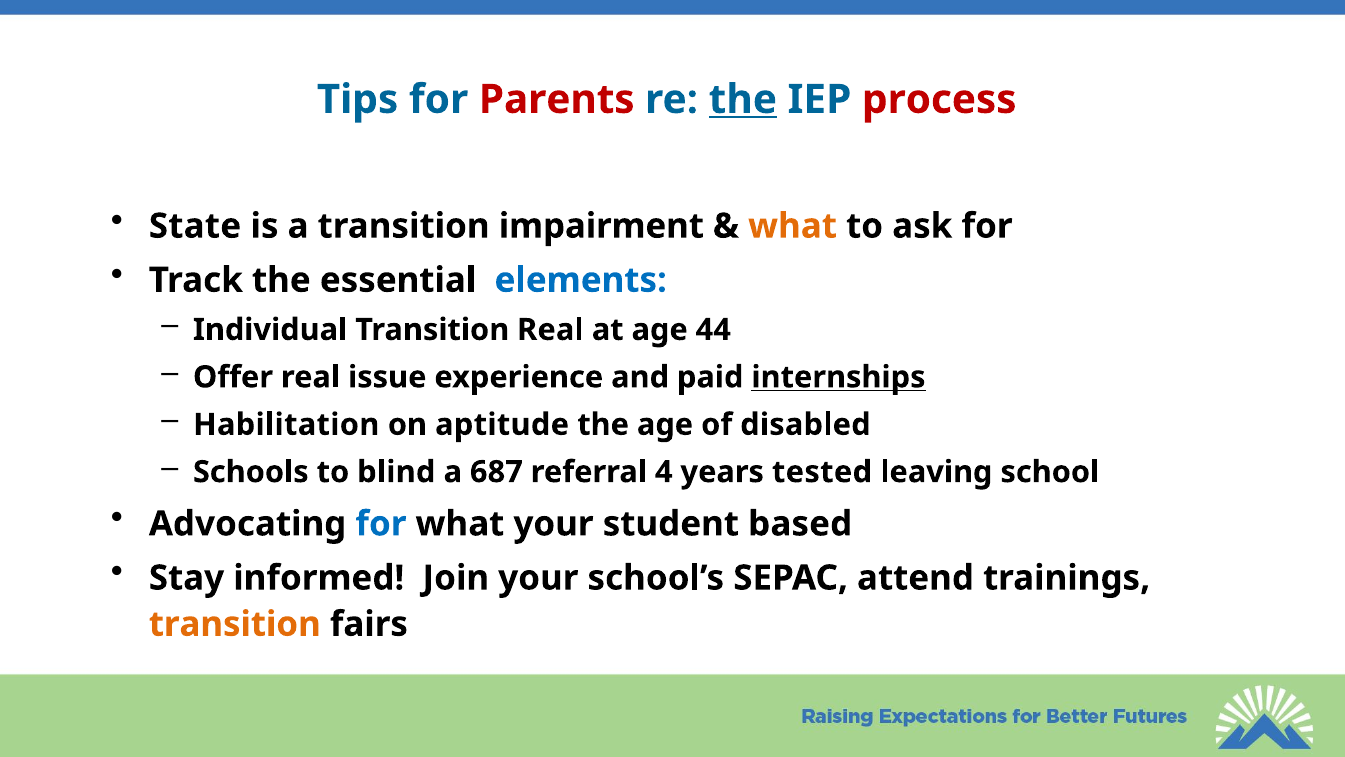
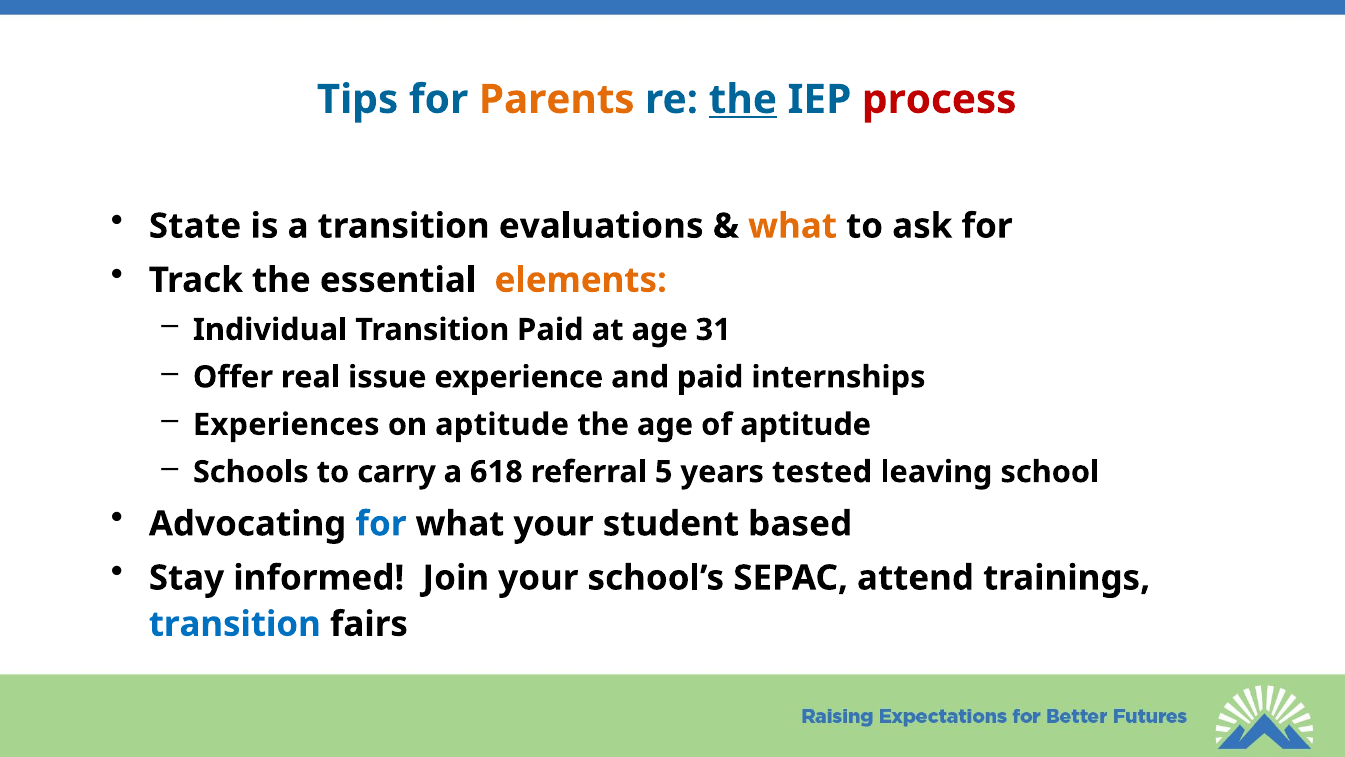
Parents colour: red -> orange (557, 99)
impairment: impairment -> evaluations (601, 226)
elements colour: blue -> orange (581, 280)
Transition Real: Real -> Paid (550, 330)
44: 44 -> 31 (713, 330)
internships underline: present -> none (838, 377)
Habilitation: Habilitation -> Experiences (286, 424)
of disabled: disabled -> aptitude (806, 424)
blind: blind -> carry (397, 472)
687: 687 -> 618 (496, 472)
4: 4 -> 5 (664, 472)
transition colour: orange -> blue (235, 624)
